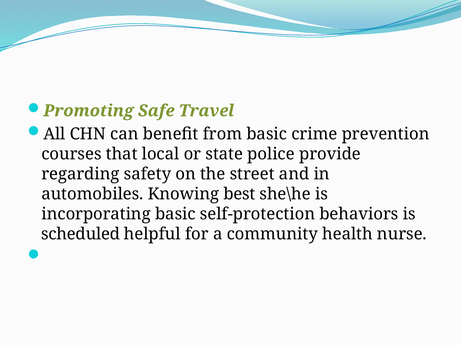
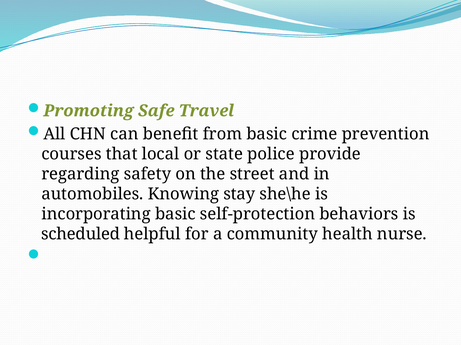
best: best -> stay (239, 194)
